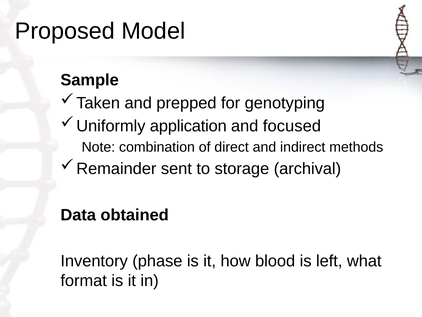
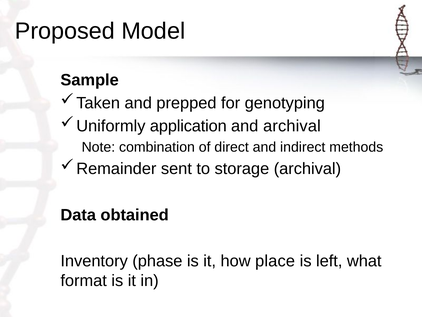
and focused: focused -> archival (292, 126)
blood: blood -> place (275, 261)
